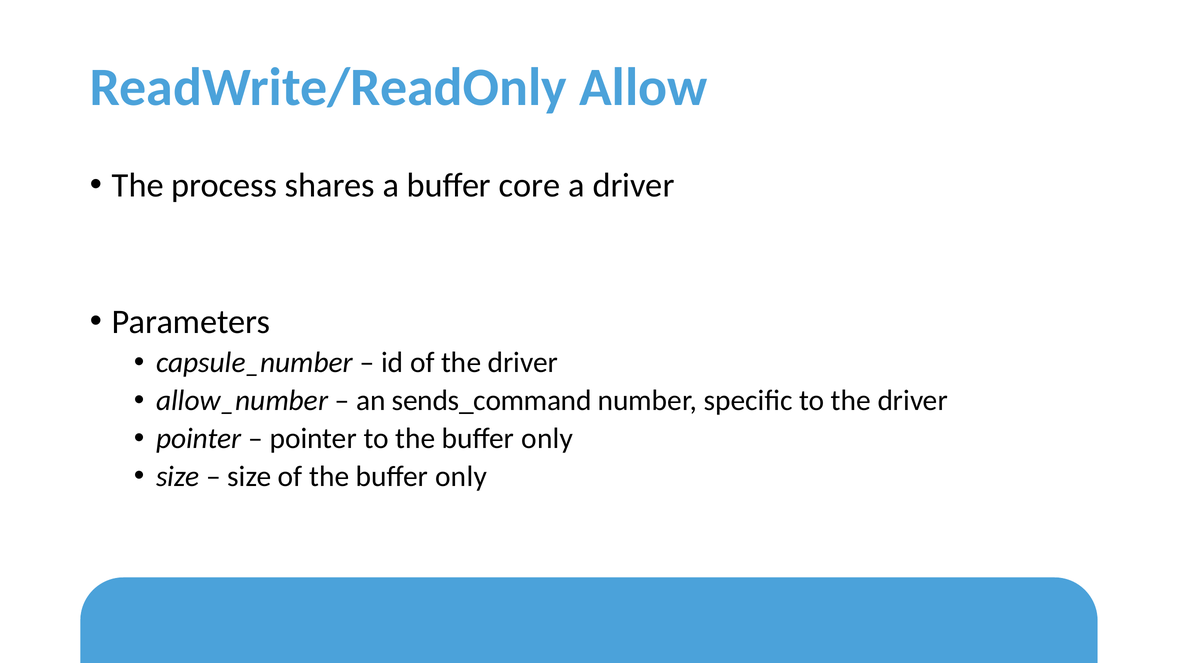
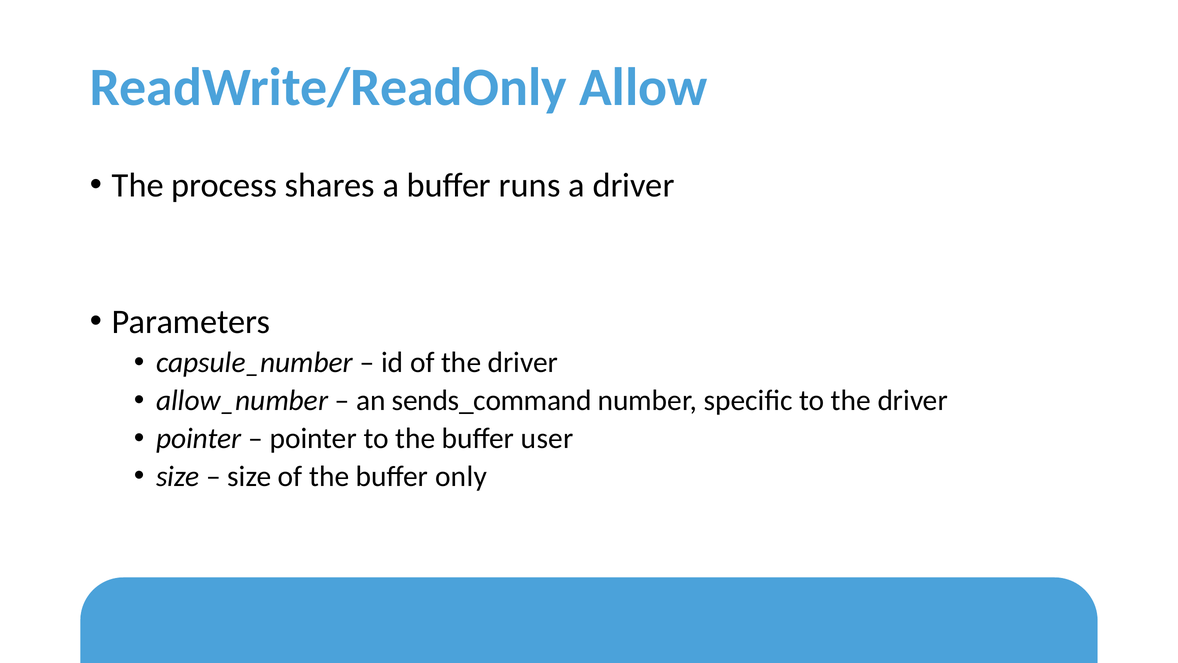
core: core -> runs (530, 185)
to the buffer only: only -> user (547, 438)
